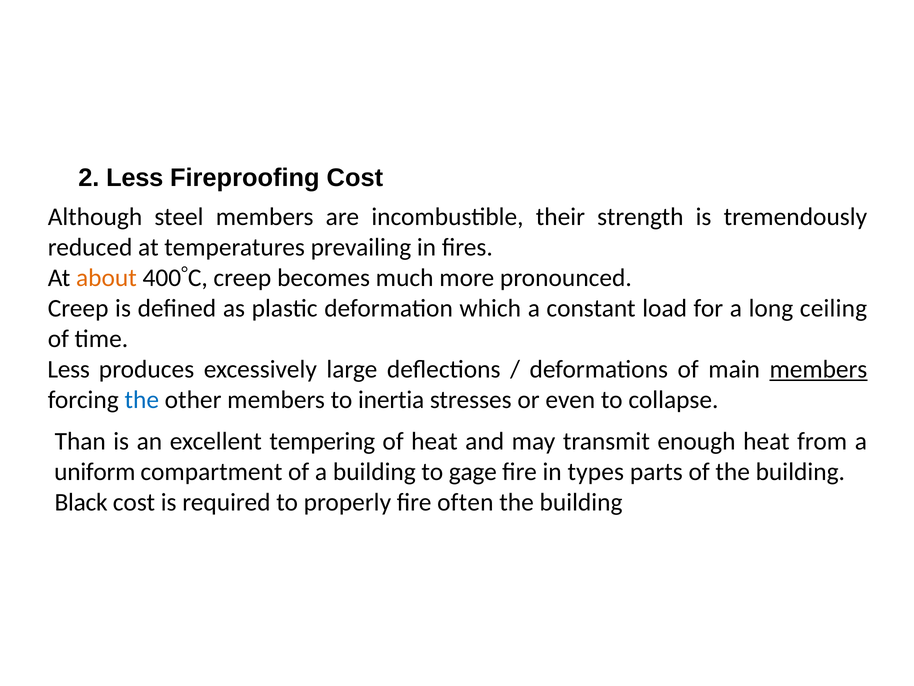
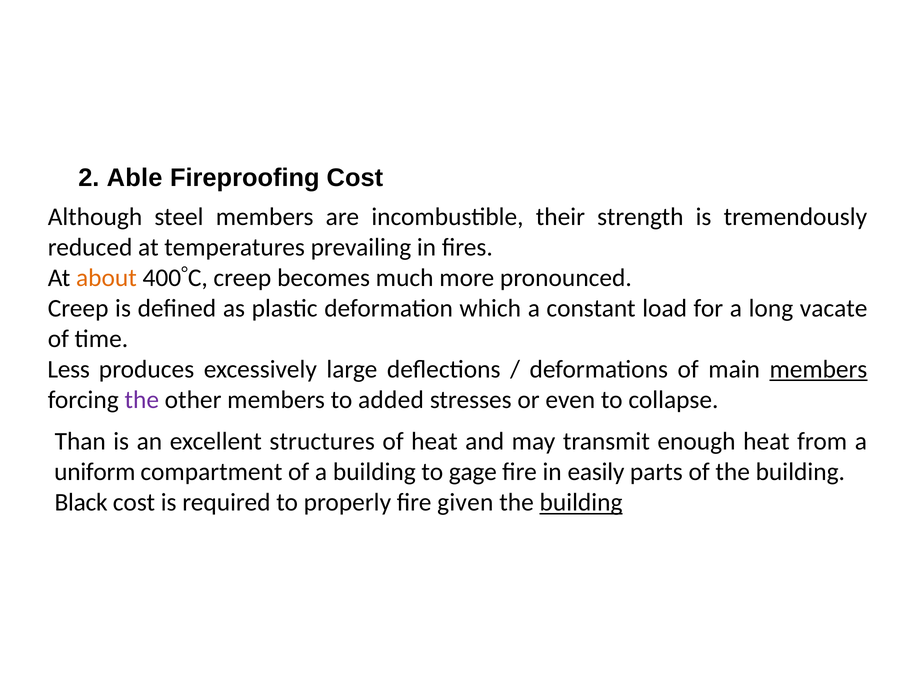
2 Less: Less -> Able (135, 178)
ceiling: ceiling -> vacate (834, 308)
the colour: blue -> purple (142, 400)
inertia: inertia -> added (391, 400)
tempering: tempering -> structures (322, 441)
types: types -> easily (596, 472)
often: often -> given (465, 502)
building underline: none -> present (581, 502)
